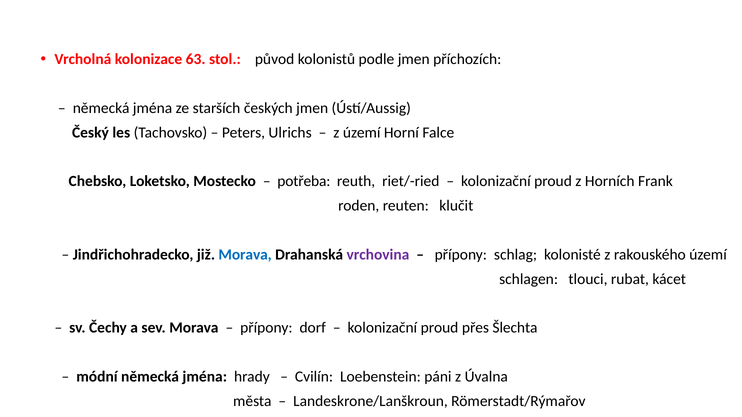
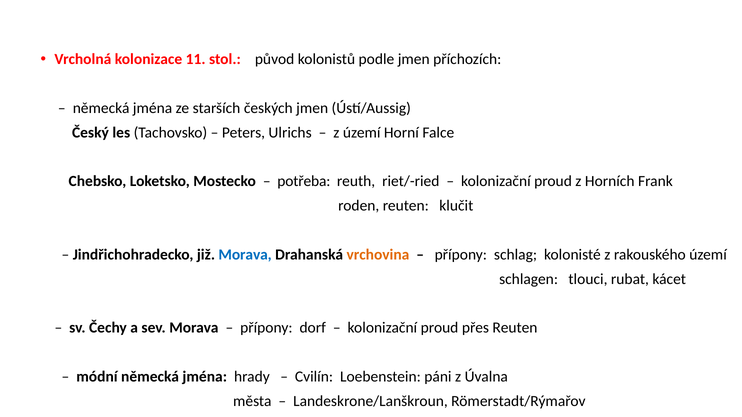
63: 63 -> 11 (196, 59)
vrchovina colour: purple -> orange (378, 255)
přes Šlechta: Šlechta -> Reuten (515, 328)
